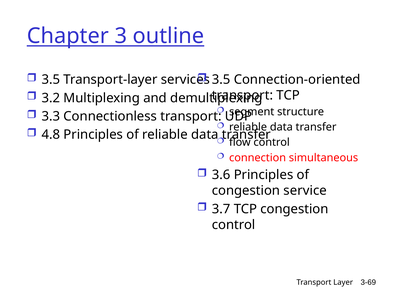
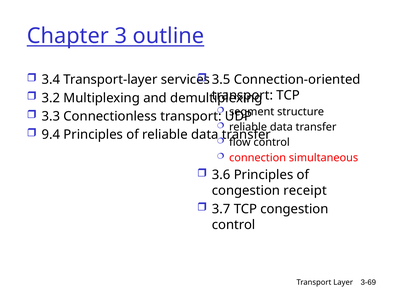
3.5: 3.5 -> 3.4 (51, 80)
4.8: 4.8 -> 9.4 (51, 135)
service: service -> receipt (305, 190)
